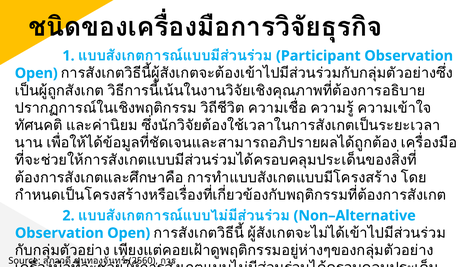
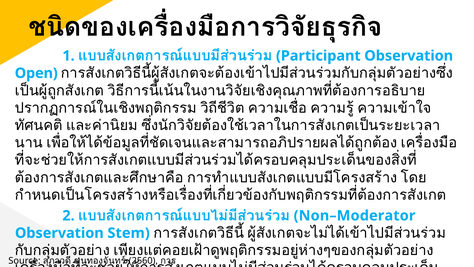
Non–Alternative: Non–Alternative -> Non–Moderator (355, 215)
Open: Open -> Stem (129, 233)
